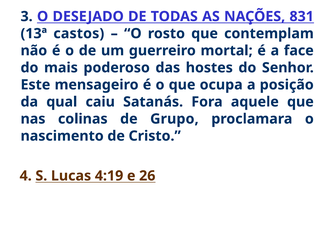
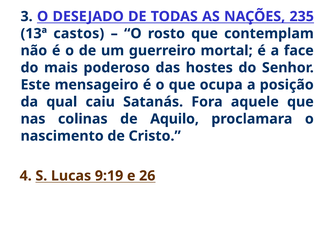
831: 831 -> 235 (302, 16)
Grupo: Grupo -> Aquilo (175, 119)
4:19: 4:19 -> 9:19 (109, 176)
